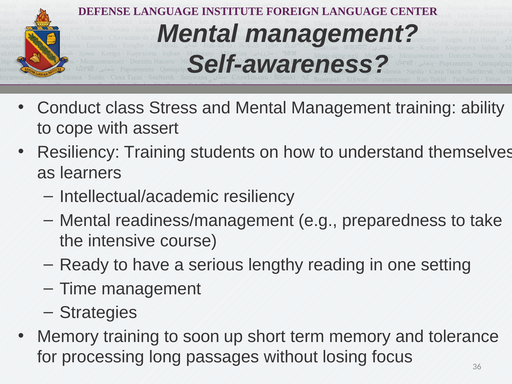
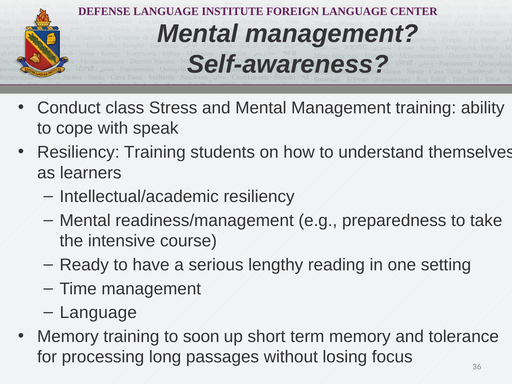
assert: assert -> speak (156, 128)
Strategies: Strategies -> Language (98, 313)
